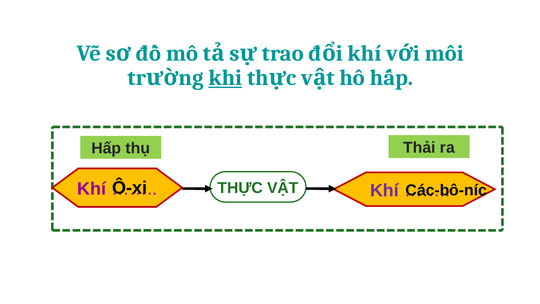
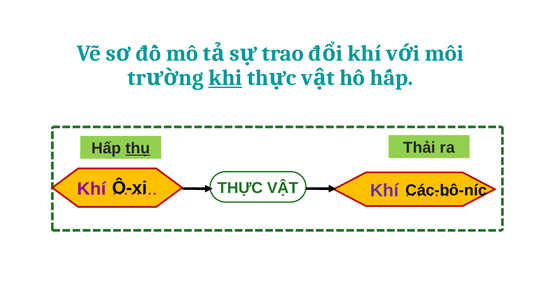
thụ underline: none -> present (138, 148)
